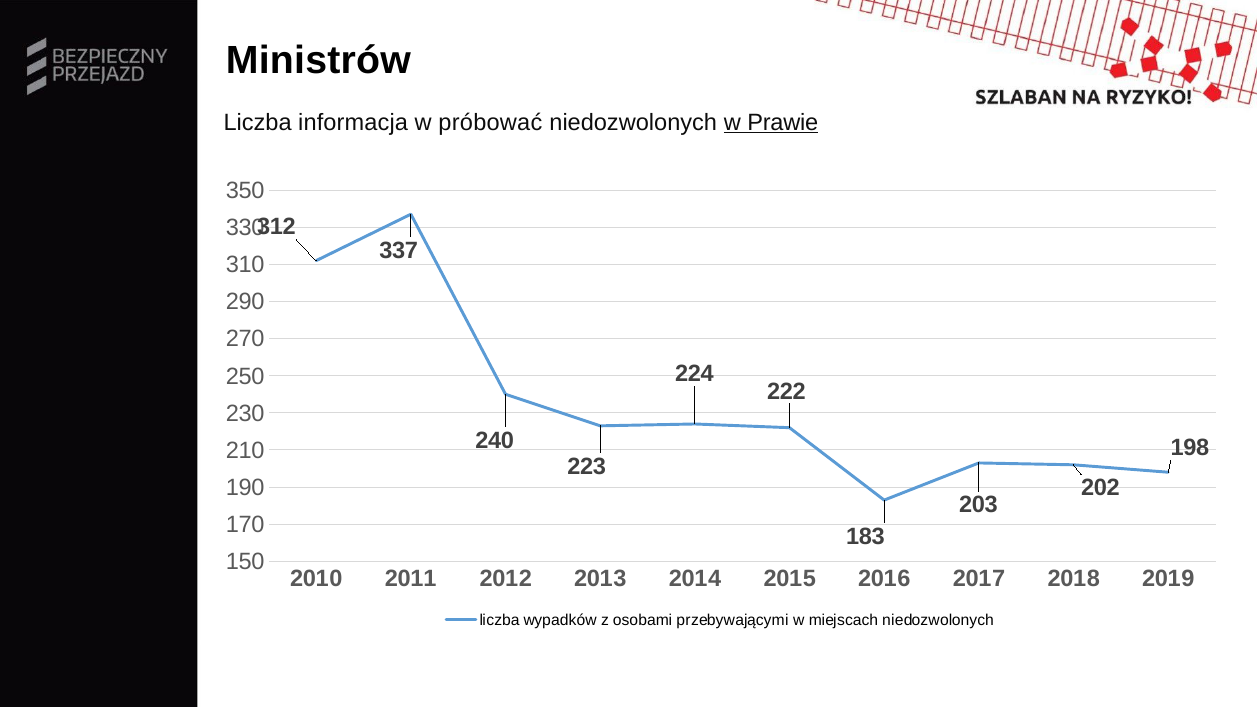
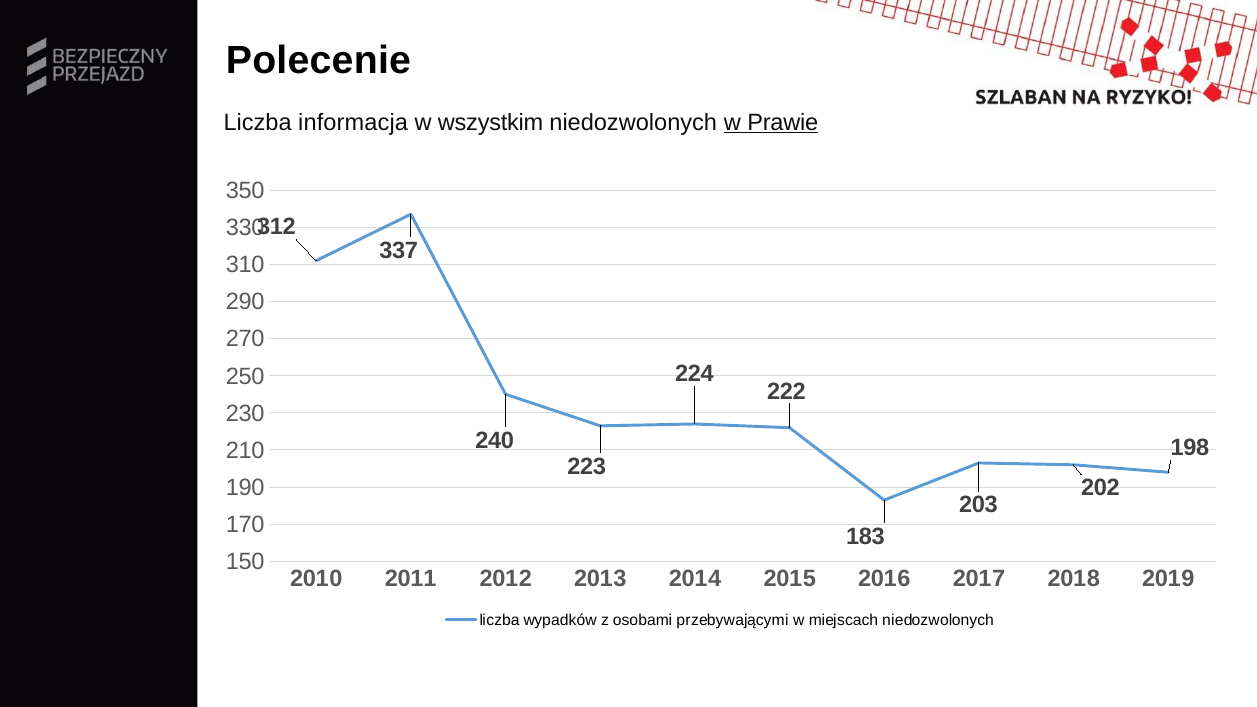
Ministrów: Ministrów -> Polecenie (318, 60)
próbować: próbować -> wszystkim (491, 122)
